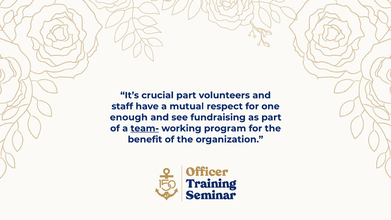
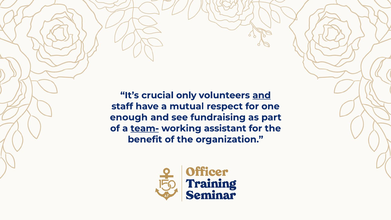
crucial part: part -> only (186, 95)
and underline: none -> present (262, 95)
program: program -> assistant (225, 128)
